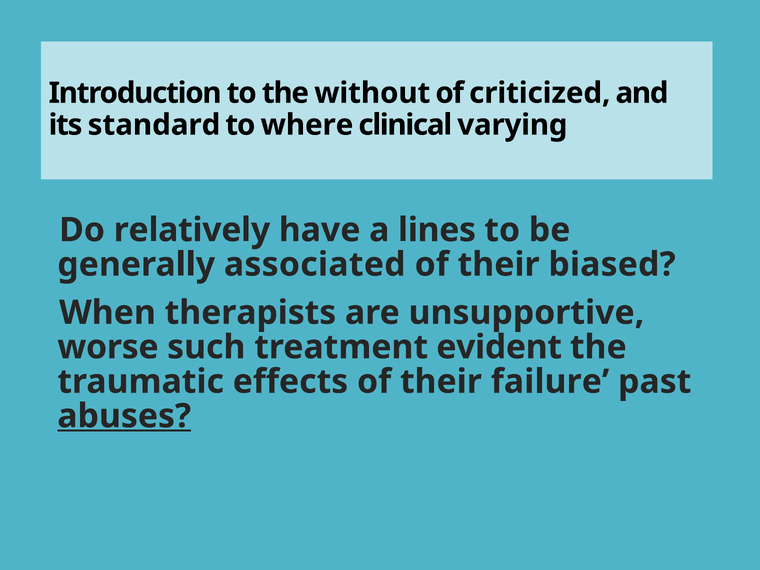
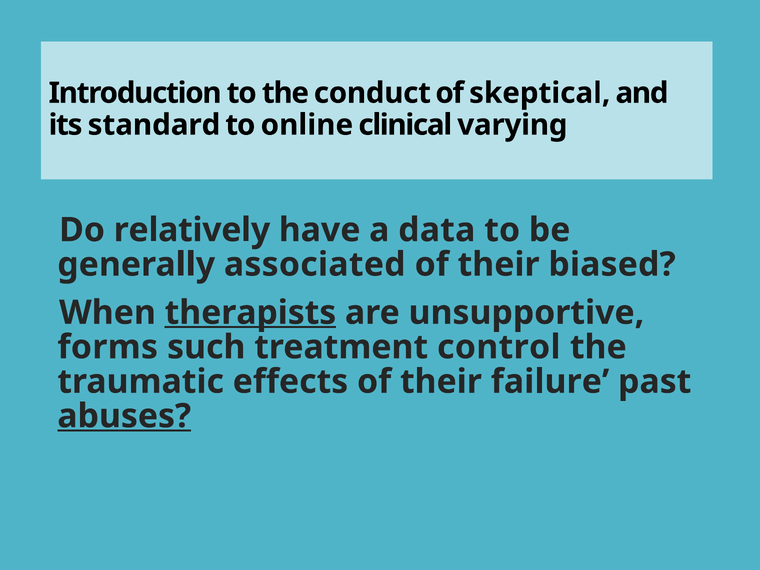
without: without -> conduct (372, 93)
criticized: criticized -> skeptical (540, 93)
where: where -> online (307, 125)
lines: lines -> data (437, 230)
therapists underline: none -> present (250, 313)
worse: worse -> forms (108, 347)
evident: evident -> control (499, 347)
